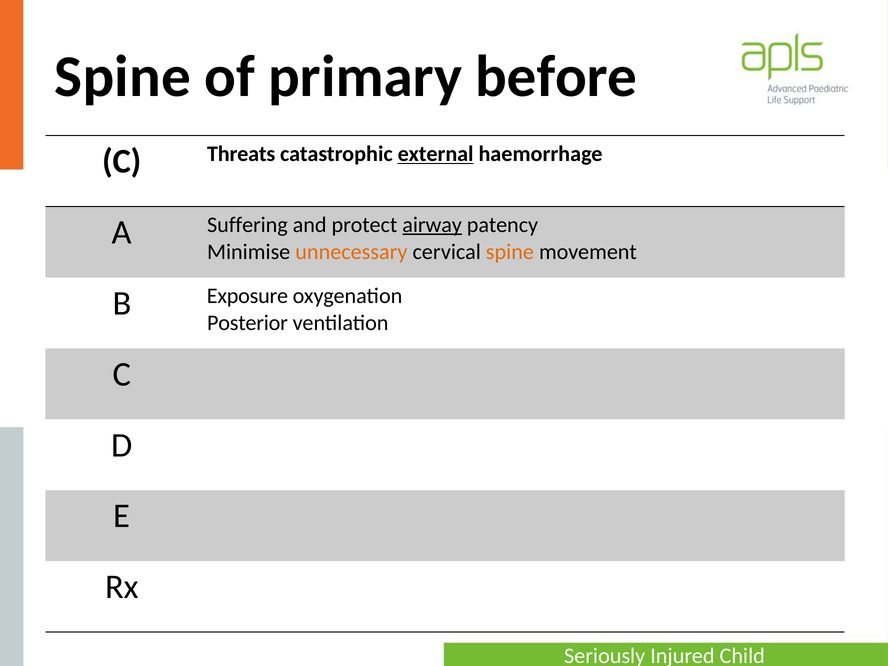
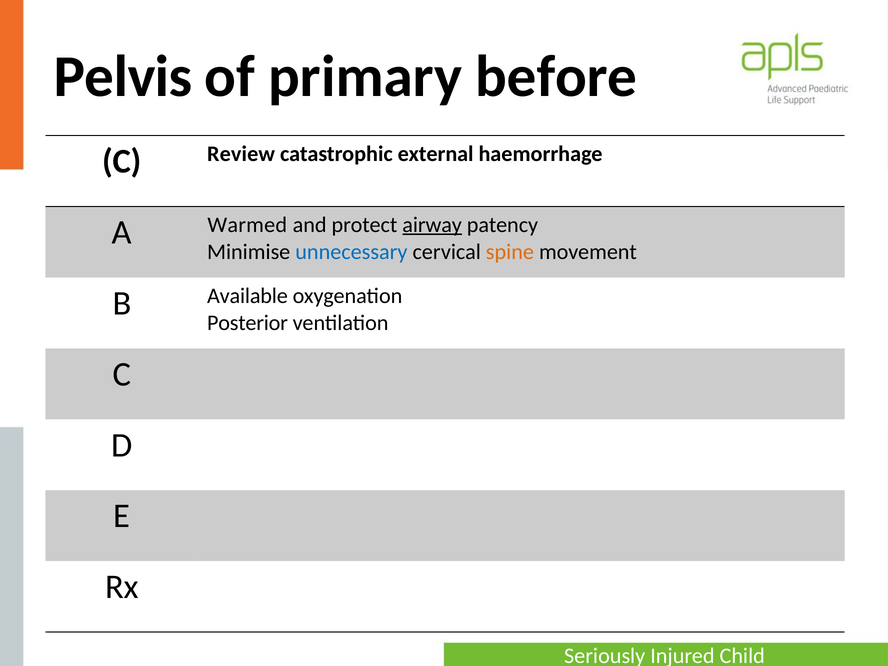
Spine: Spine -> Pelvis (123, 76)
Threats: Threats -> Review (241, 154)
external underline: present -> none (436, 154)
Suffering: Suffering -> Warmed (247, 225)
unnecessary colour: orange -> blue (351, 252)
Exposure: Exposure -> Available (247, 296)
